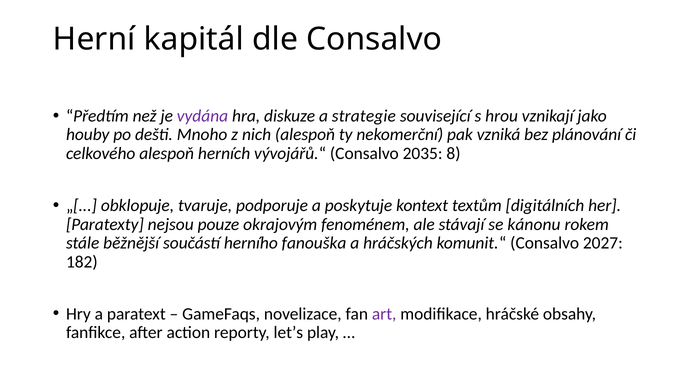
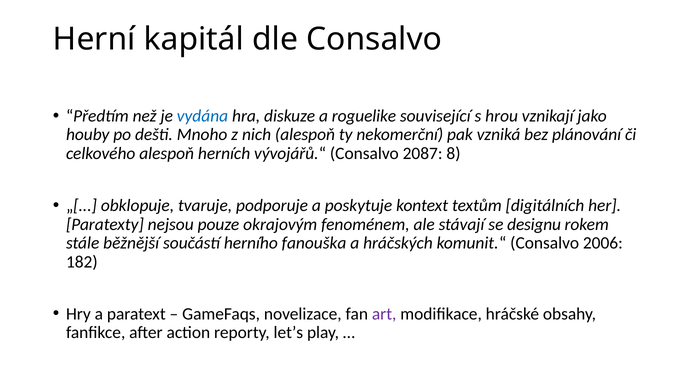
vydána colour: purple -> blue (202, 116)
strategie: strategie -> roguelike (364, 116)
2035: 2035 -> 2087 (423, 153)
kánonu: kánonu -> designu (534, 224)
2027: 2027 -> 2006 (603, 243)
